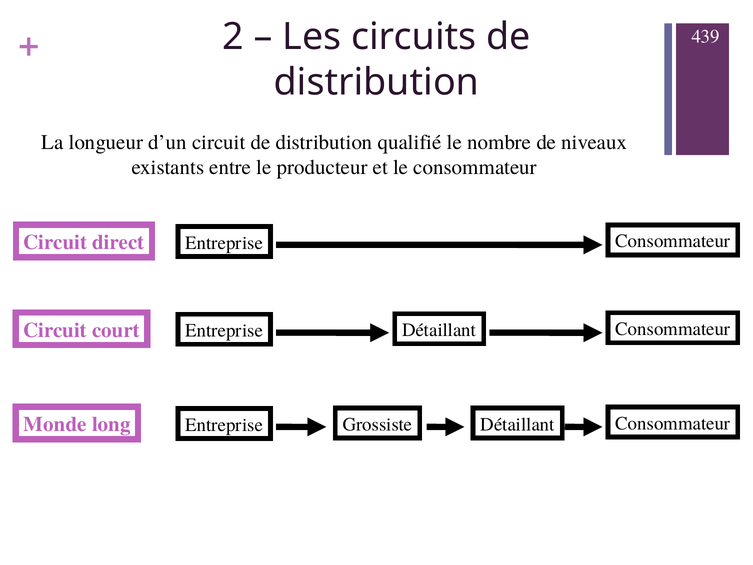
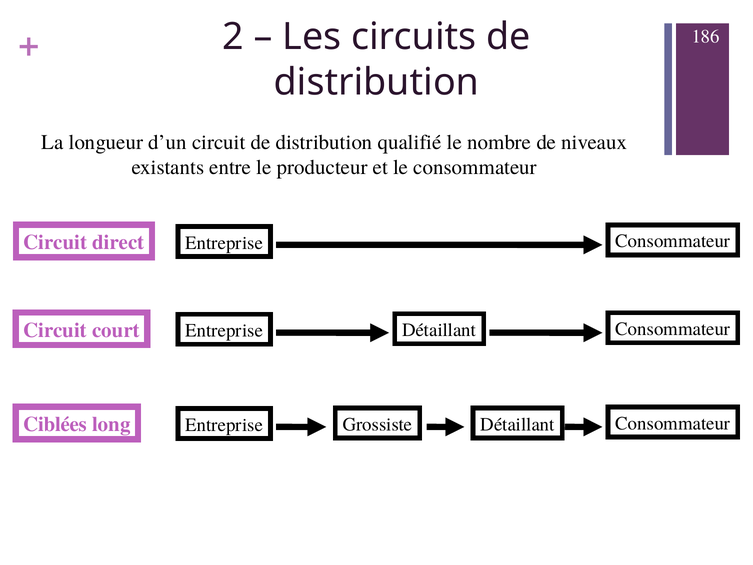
439: 439 -> 186 (706, 36)
Monde: Monde -> Ciblées (55, 424)
